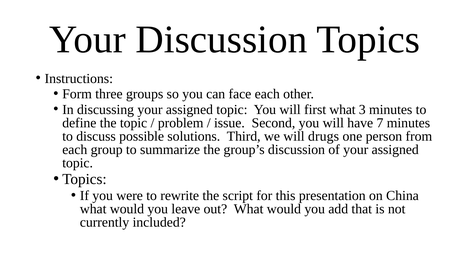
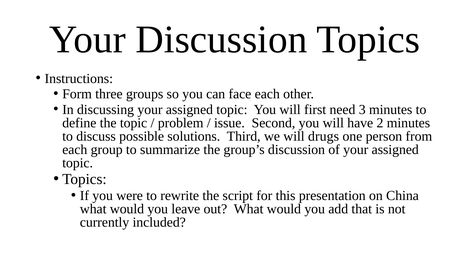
first what: what -> need (342, 109)
7: 7 -> 2 (380, 123)
